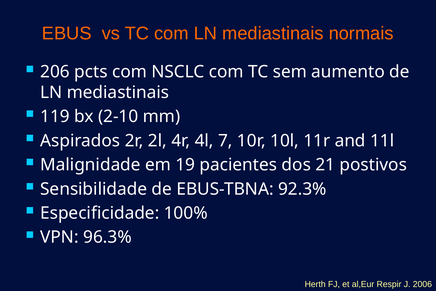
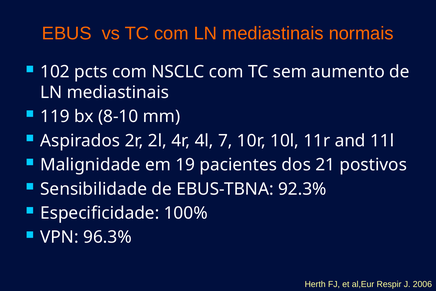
206: 206 -> 102 (55, 72)
2-10: 2-10 -> 8-10 (118, 116)
